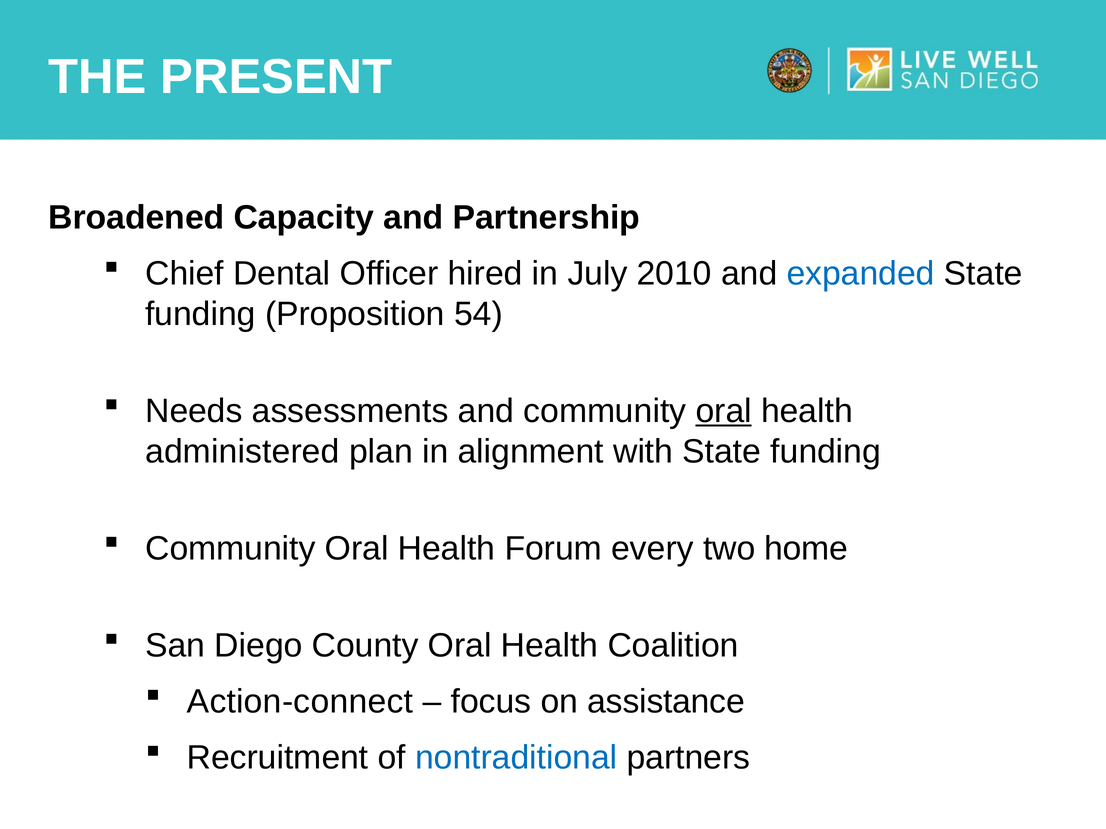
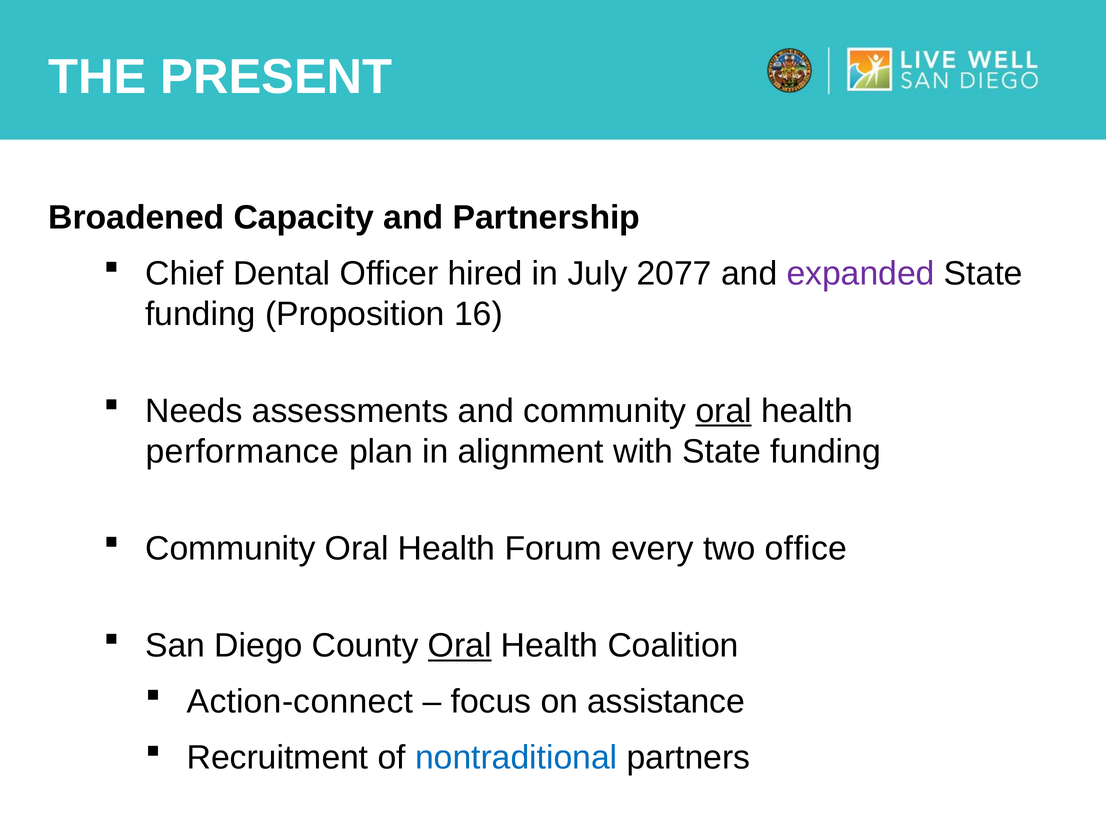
2010: 2010 -> 2077 (674, 274)
expanded colour: blue -> purple (861, 274)
54: 54 -> 16 (478, 314)
administered: administered -> performance (242, 452)
home: home -> office (806, 549)
Oral underline: none -> present (460, 646)
